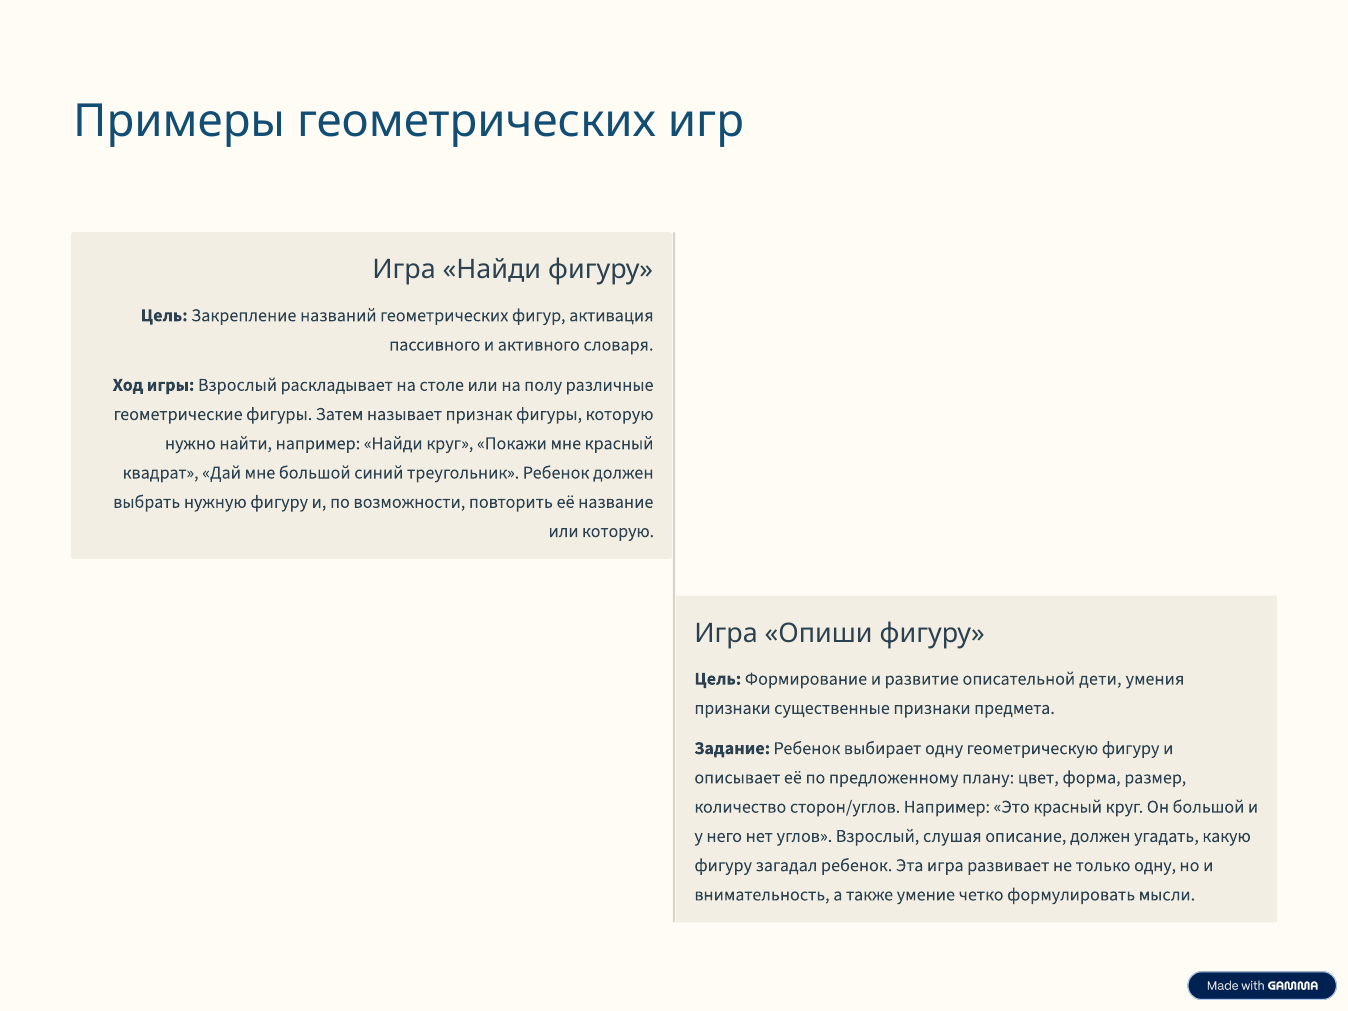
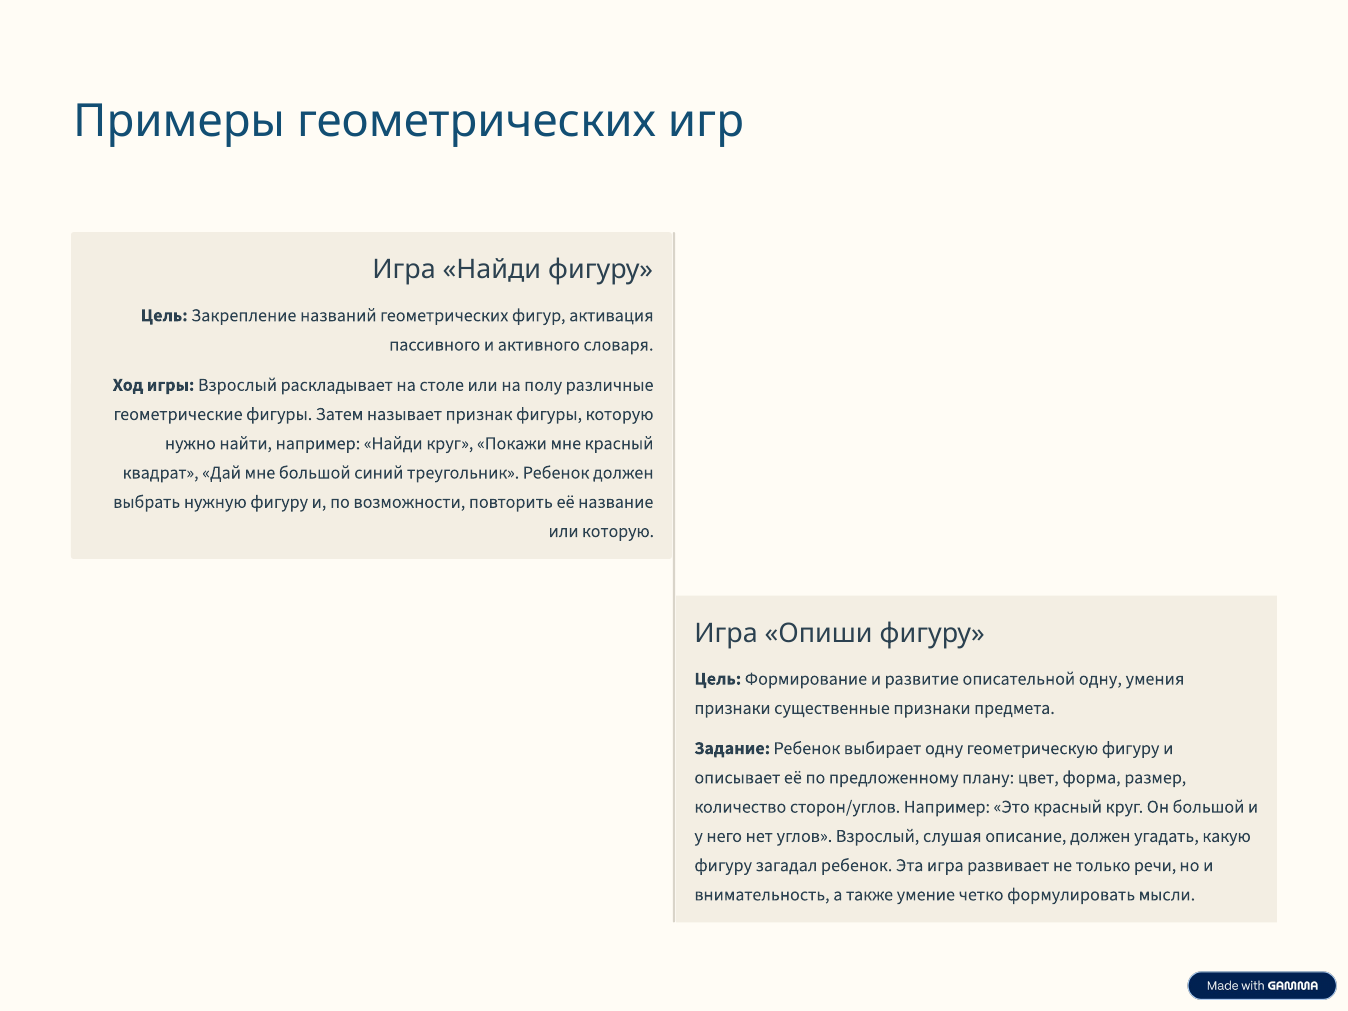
описательной дети: дети -> одну (1100, 679)
только одну: одну -> речи (1155, 865)
